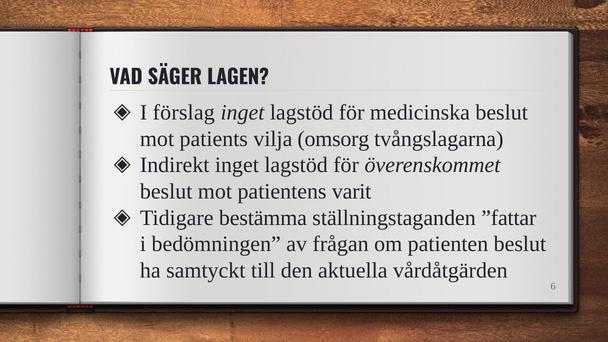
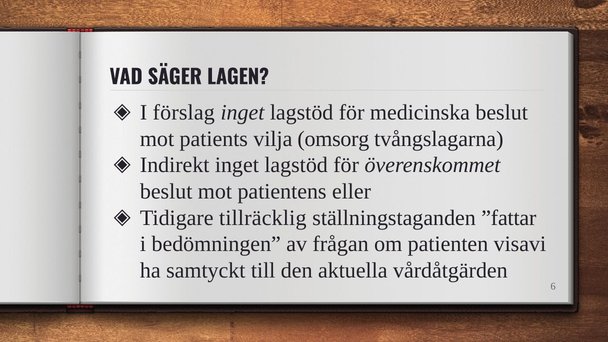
varit: varit -> eller (352, 191)
bestämma: bestämma -> tillräcklig (263, 218)
patienten beslut: beslut -> visavi (520, 244)
